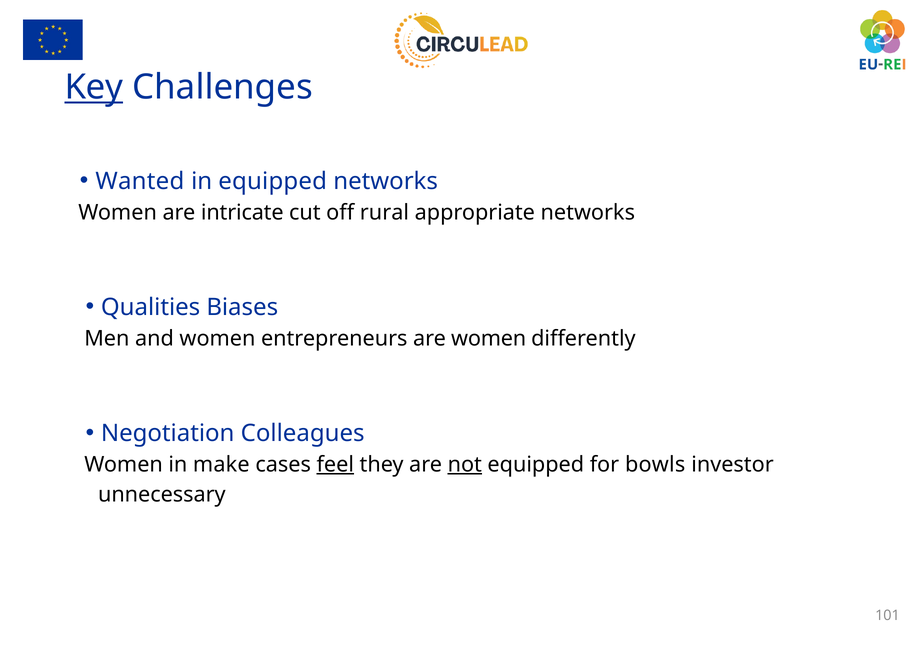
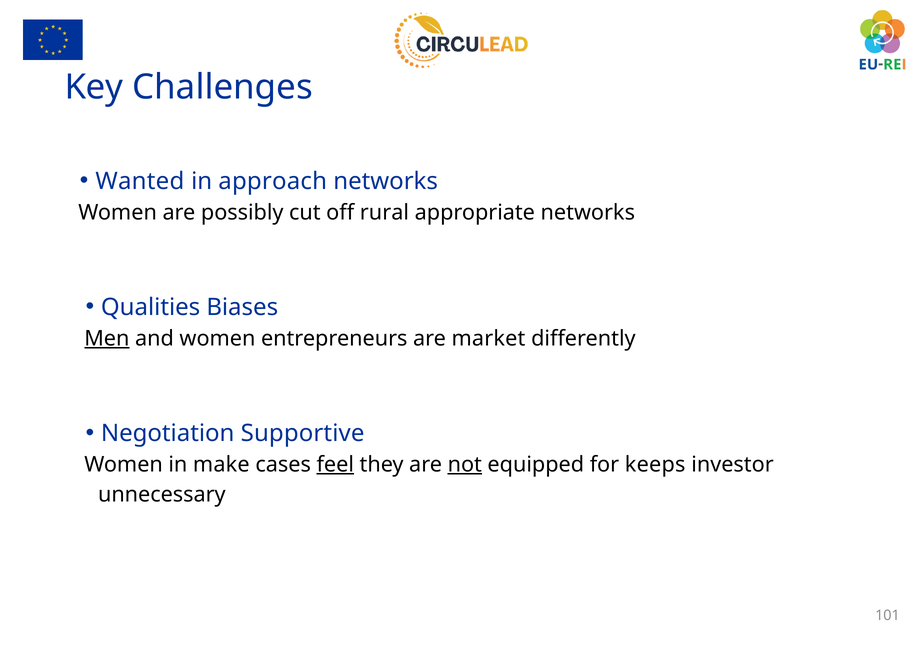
Key underline: present -> none (94, 87)
in equipped: equipped -> approach (273, 181)
intricate: intricate -> possibly (242, 212)
Men underline: none -> present (107, 339)
are women: women -> market (488, 339)
Colleagues: Colleagues -> Supportive (303, 433)
bowls: bowls -> keeps (655, 465)
